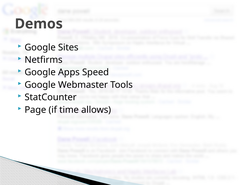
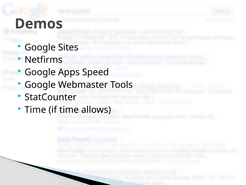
Page: Page -> Time (35, 109)
